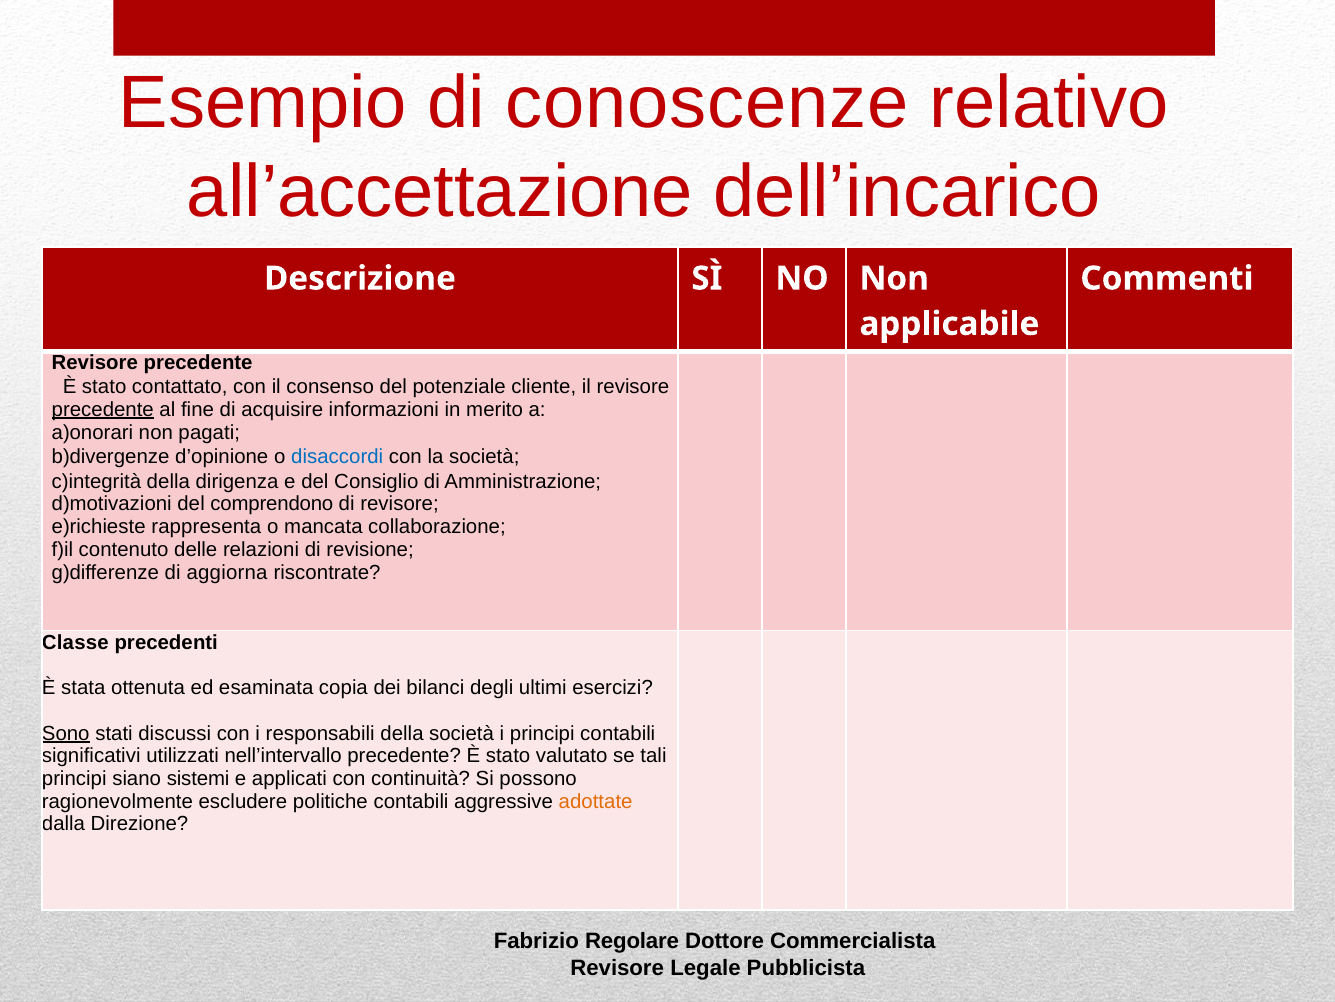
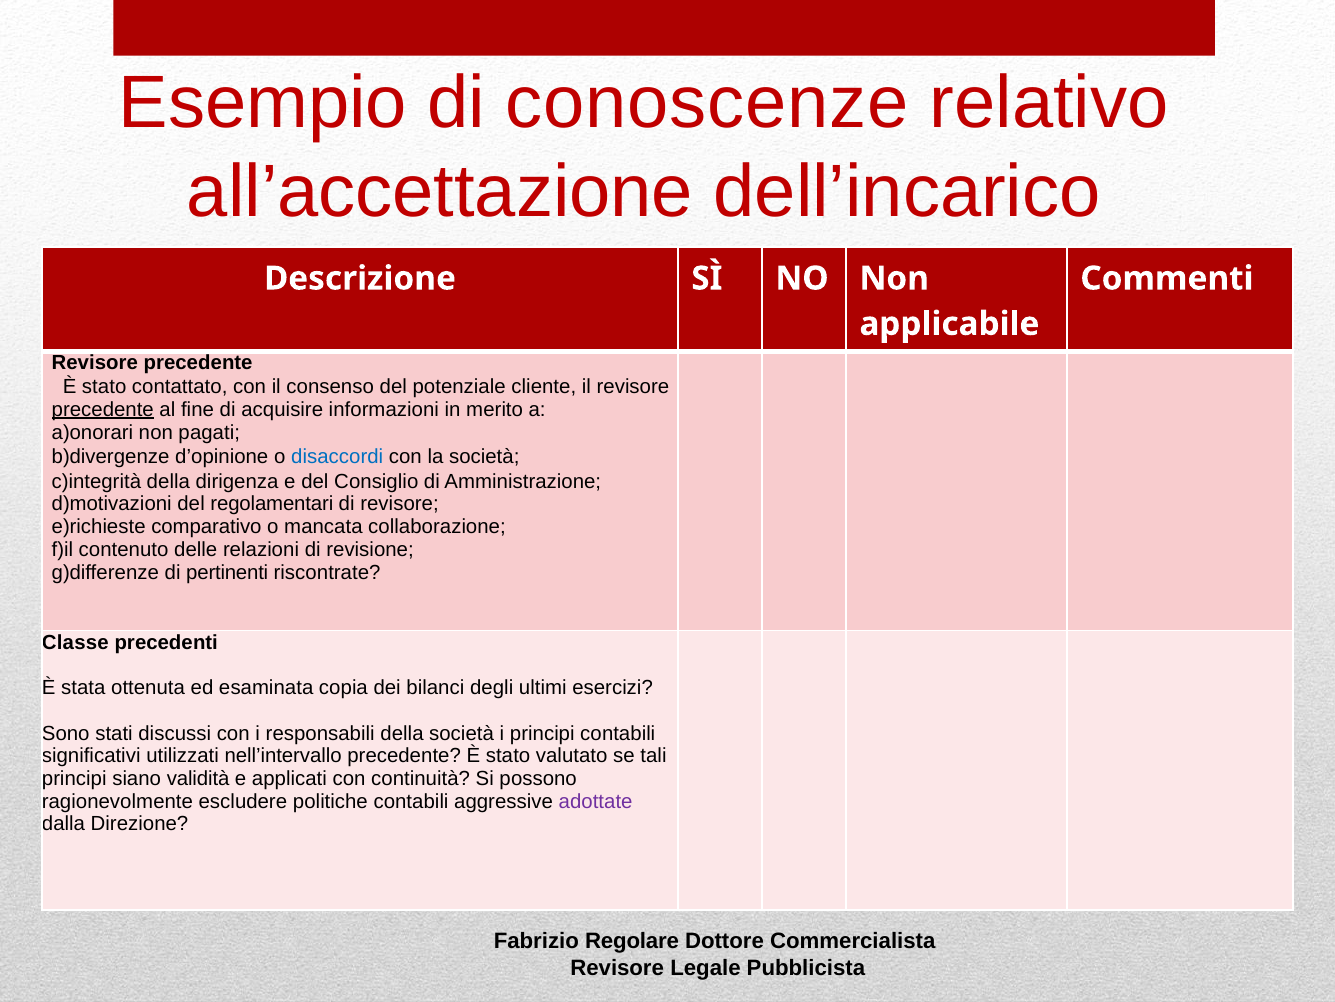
comprendono: comprendono -> regolamentari (272, 504)
rappresenta: rappresenta -> comparativo (206, 526)
aggiorna: aggiorna -> pertinenti (227, 572)
Sono underline: present -> none (66, 733)
sistemi: sistemi -> validità (198, 778)
adottate colour: orange -> purple (596, 801)
